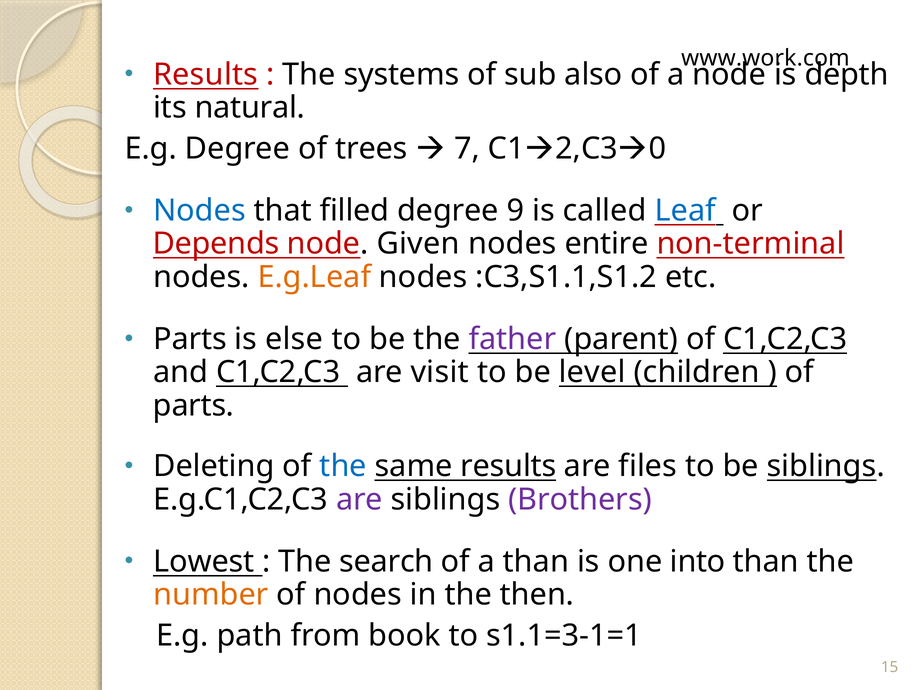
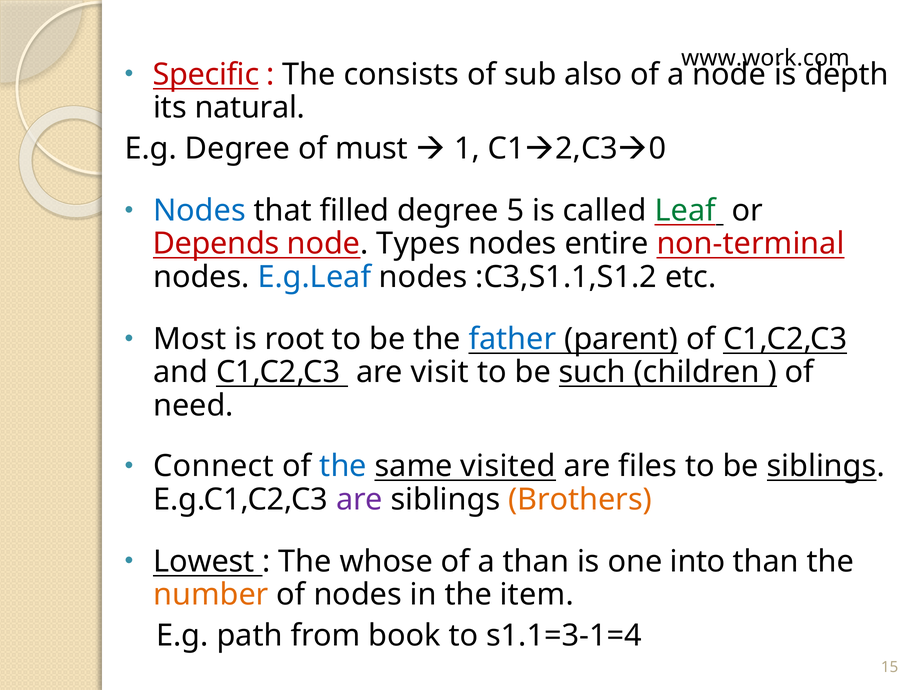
Results: Results -> Specific (206, 75)
systems: systems -> consists (401, 75)
trees: trees -> must (371, 148)
7: 7 -> 1 (467, 148)
9: 9 -> 5 (515, 211)
Leaf colour: blue -> green (685, 211)
Given: Given -> Types (418, 244)
E.g.Leaf colour: orange -> blue (314, 277)
Parts: Parts -> Most (190, 339)
else: else -> root (295, 339)
father colour: purple -> blue (513, 339)
level: level -> such (592, 372)
parts: parts -> need (193, 405)
Deleting: Deleting -> Connect (214, 466)
same results: results -> visited (508, 466)
Brothers colour: purple -> orange (580, 499)
search: search -> whose (386, 562)
then: then -> item (537, 595)
s1.1=3-1=1: s1.1=3-1=1 -> s1.1=3-1=4 (564, 636)
